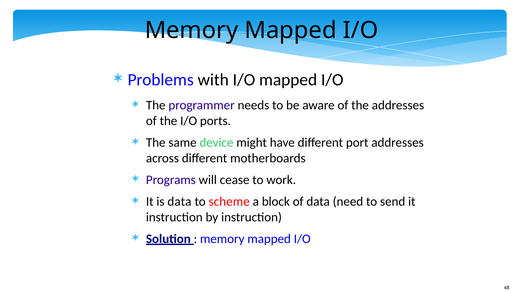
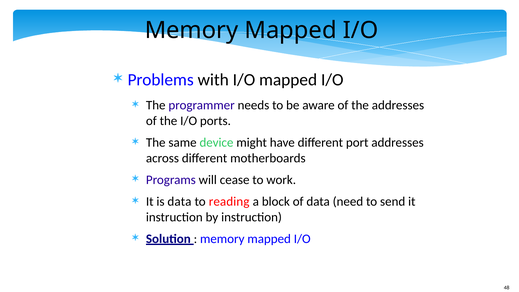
scheme: scheme -> reading (229, 201)
